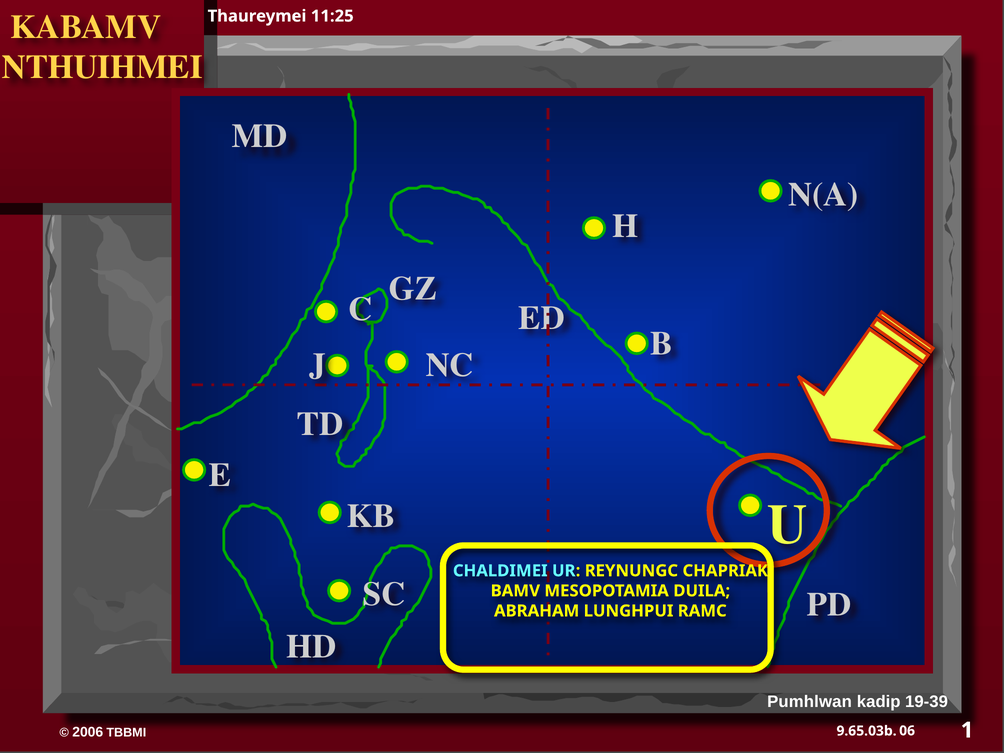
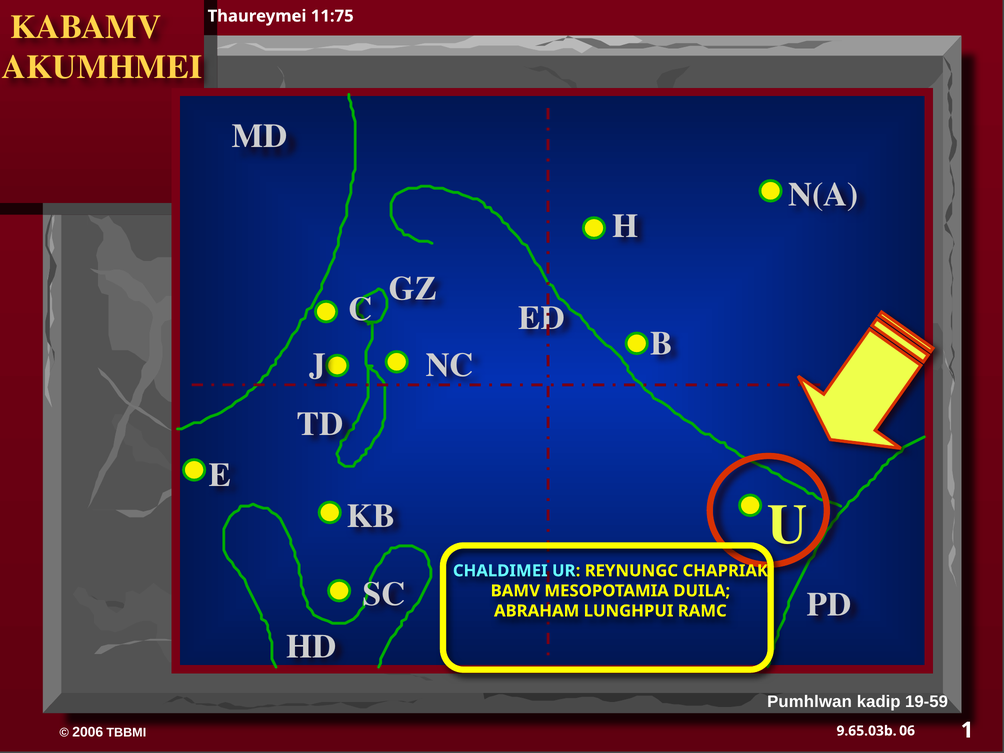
11:25: 11:25 -> 11:75 (332, 16)
NTHUIHMEI: NTHUIHMEI -> AKUMHMEI (102, 67)
19-39: 19-39 -> 19-59 (927, 702)
